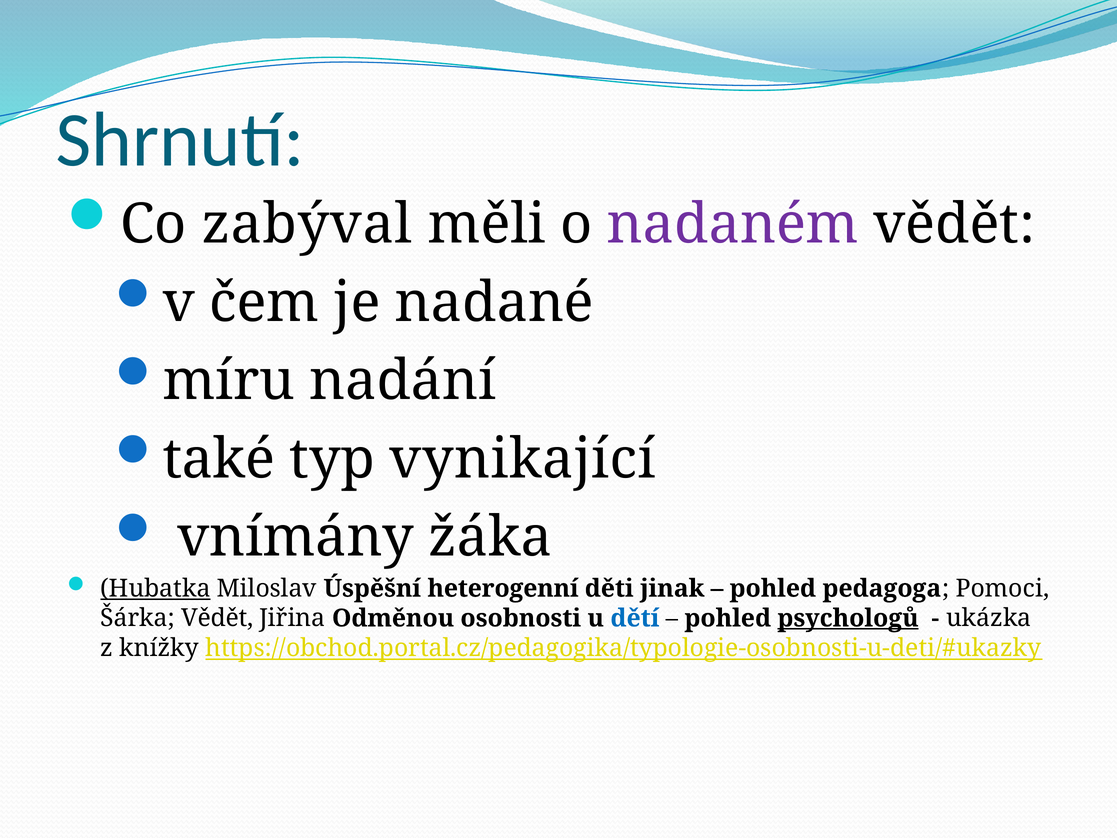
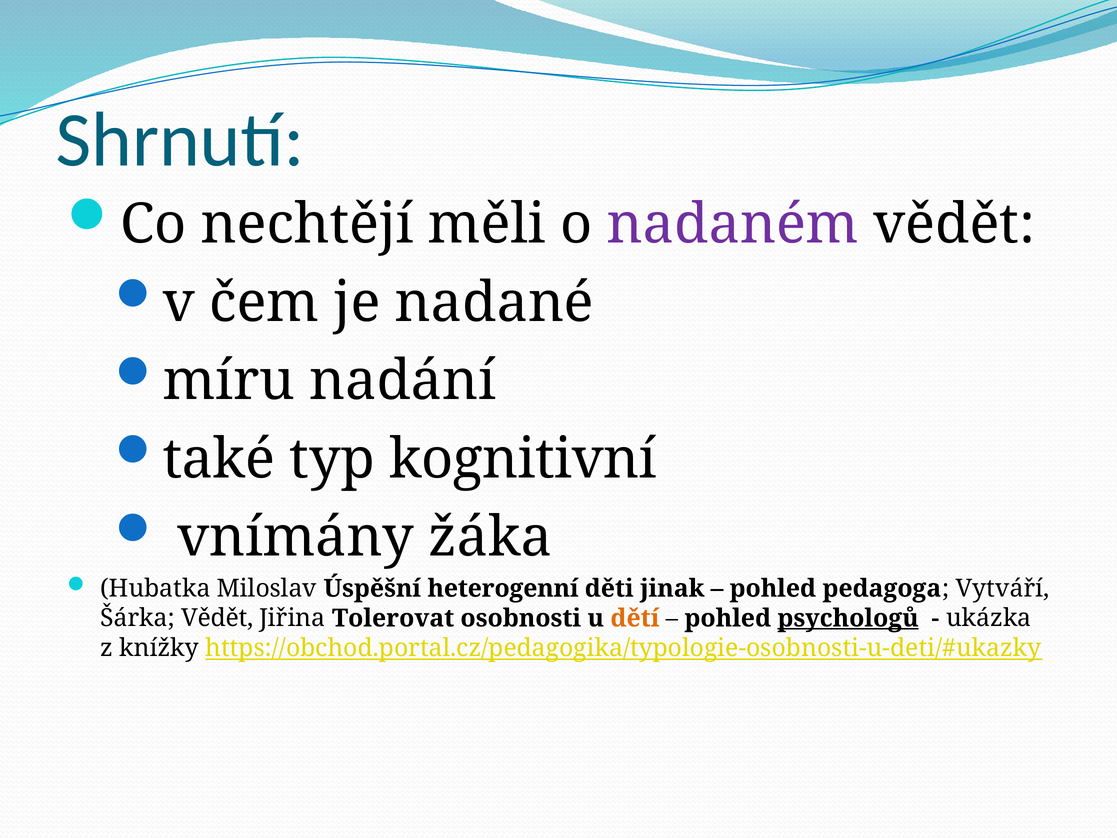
zabýval: zabýval -> nechtějí (307, 224)
vynikající: vynikající -> kognitivní (523, 459)
Hubatka underline: present -> none (155, 588)
Pomoci: Pomoci -> Vytváří (1002, 588)
Odměnou: Odměnou -> Tolerovat (393, 618)
dětí colour: blue -> orange (635, 618)
